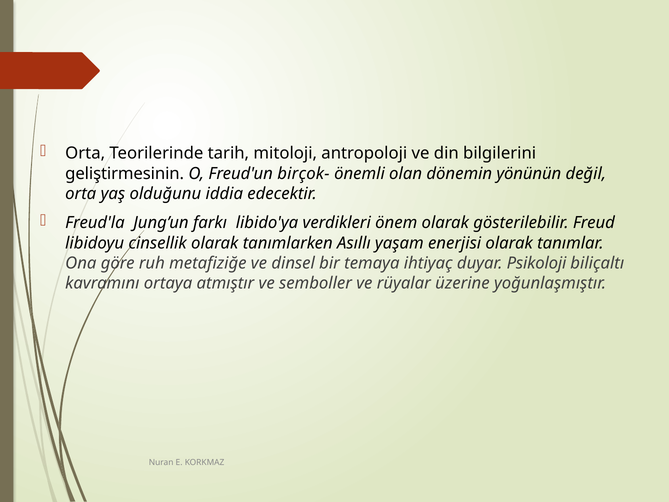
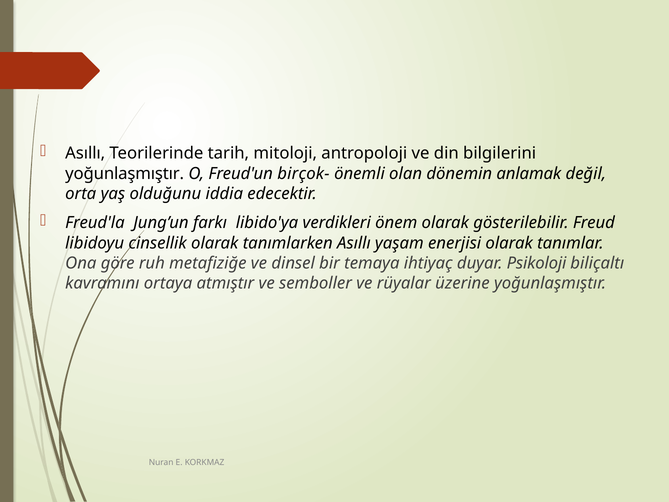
Orta: Orta -> Asıllı (85, 153)
geliştirmesinin: geliştirmesinin -> yoğunlaşmıştır (125, 173)
yönünün: yönünün -> anlamak (529, 173)
